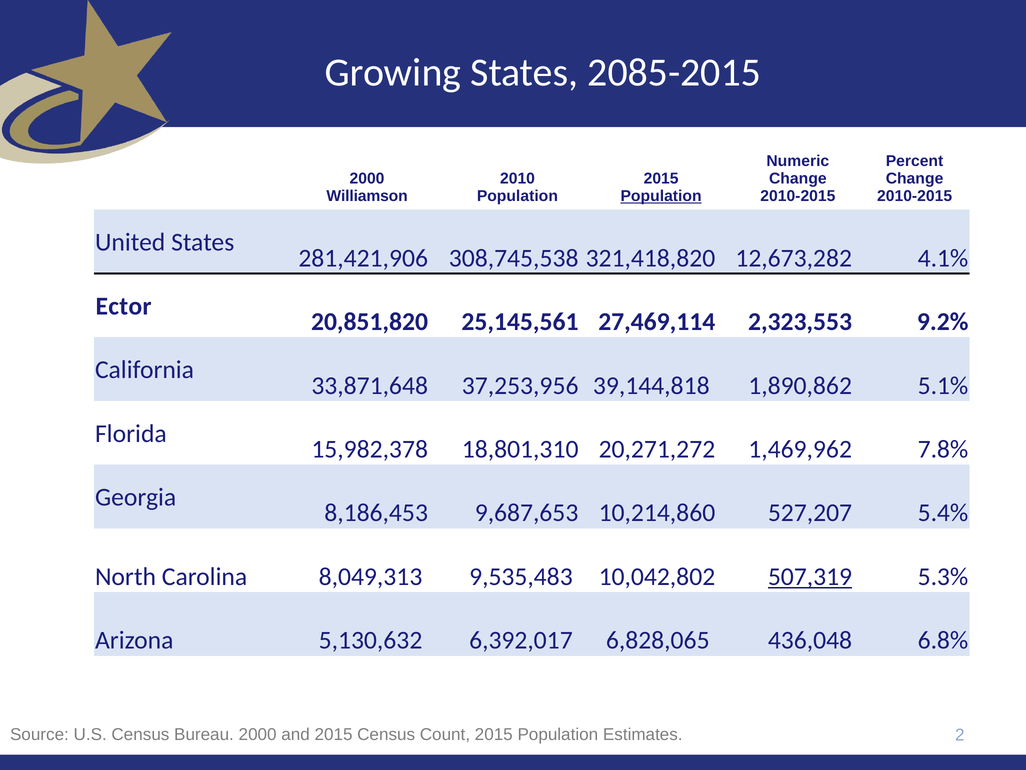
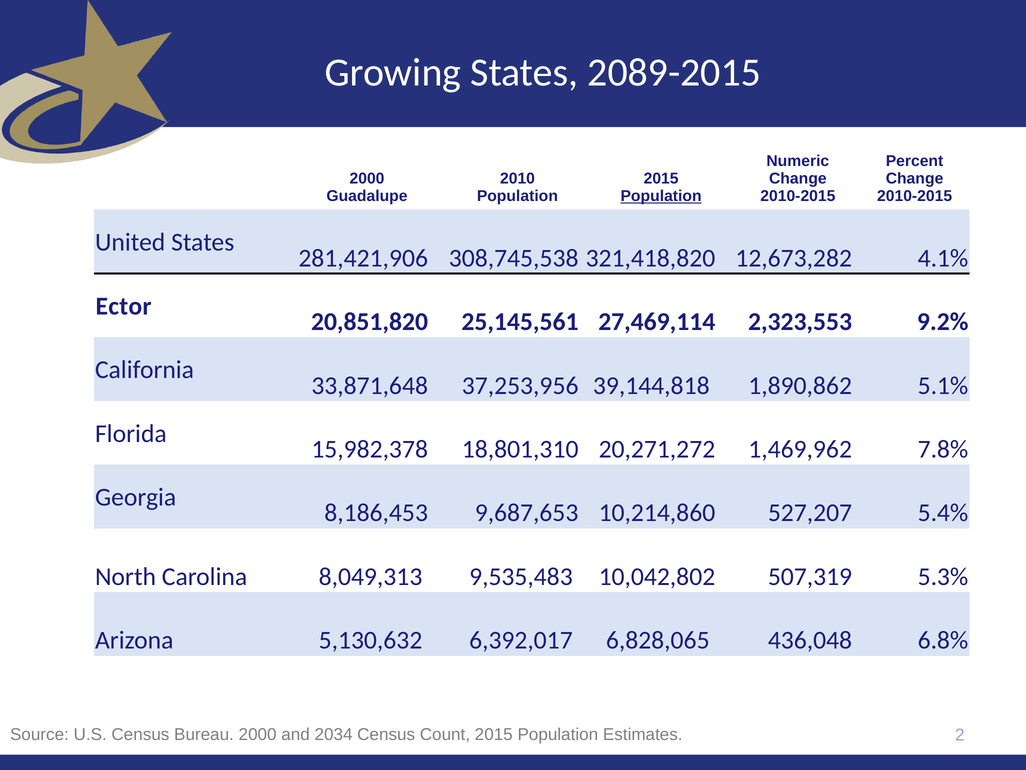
2085-2015: 2085-2015 -> 2089-2015 (674, 72)
Williamson: Williamson -> Guadalupe (367, 196)
507,319 underline: present -> none (810, 576)
and 2015: 2015 -> 2034 (334, 734)
